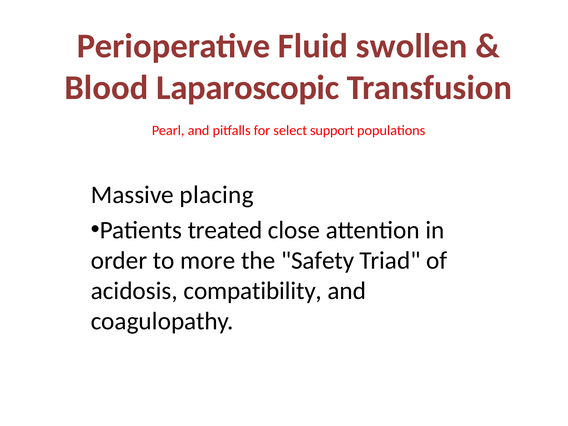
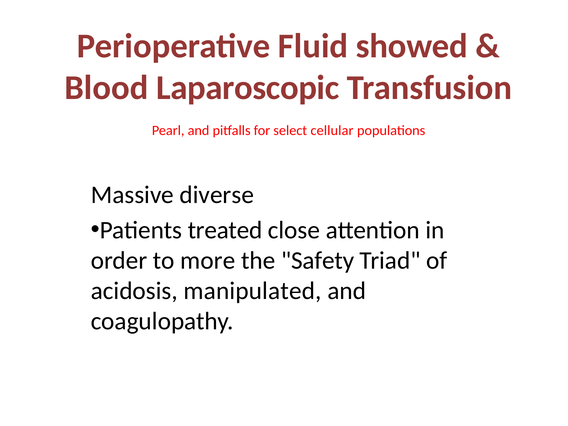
swollen: swollen -> showed (412, 46)
support: support -> cellular (332, 131)
placing: placing -> diverse (217, 195)
compatibility: compatibility -> manipulated (253, 291)
